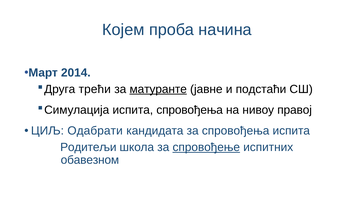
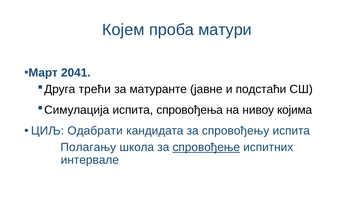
начина: начина -> матури (225, 30)
2014: 2014 -> 2041 (76, 73)
матуранте underline: present -> none (158, 89)
правој: правој -> којима (295, 110)
за спровођења: спровођења -> спровођењу (236, 131)
Родитељи: Родитељи -> Полагању (88, 147)
обавезном: обавезном -> интервале (90, 160)
